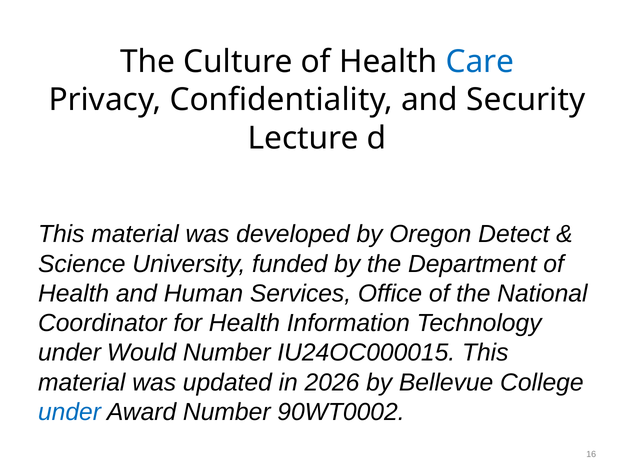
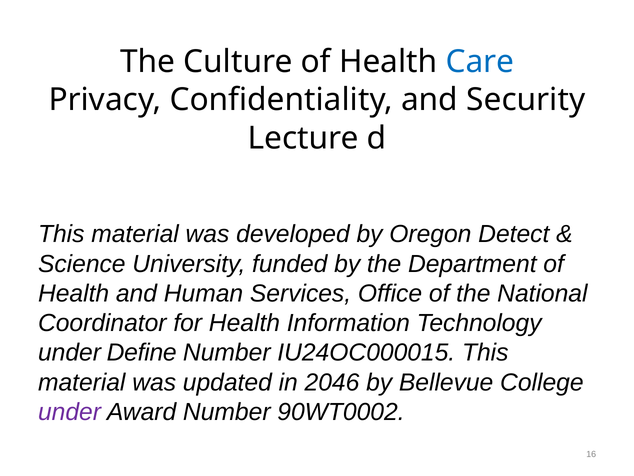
Would: Would -> Define (142, 352)
2026: 2026 -> 2046 (332, 382)
under colour: blue -> purple (70, 412)
